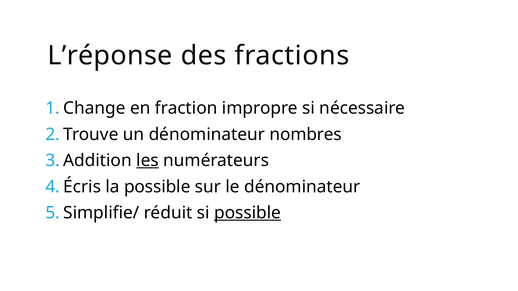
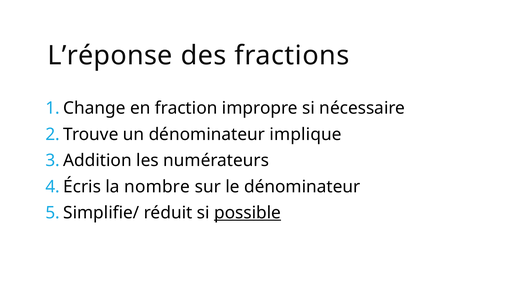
nombres: nombres -> implique (306, 135)
les underline: present -> none (147, 161)
la possible: possible -> nombre (157, 187)
